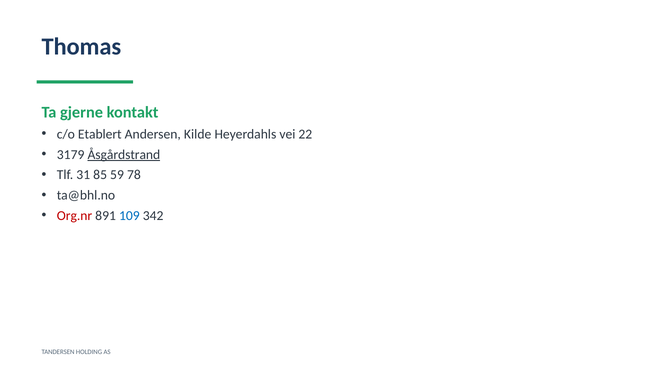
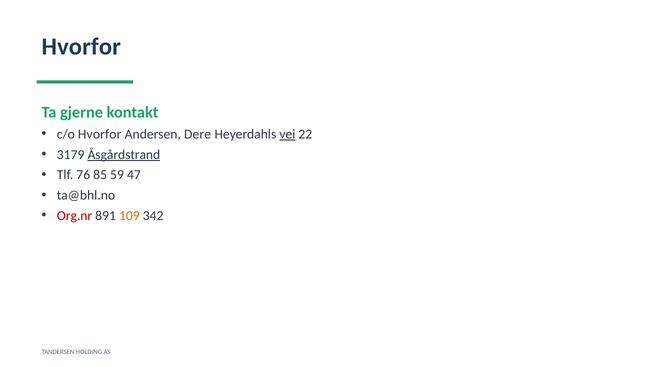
Thomas: Thomas -> Hvorfor (81, 47)
c/o Etablert: Etablert -> Hvorfor (100, 134)
Kilde: Kilde -> Dere (198, 134)
vei underline: none -> present (287, 134)
31: 31 -> 76 (83, 175)
78: 78 -> 47 (134, 175)
109 colour: blue -> orange (129, 216)
